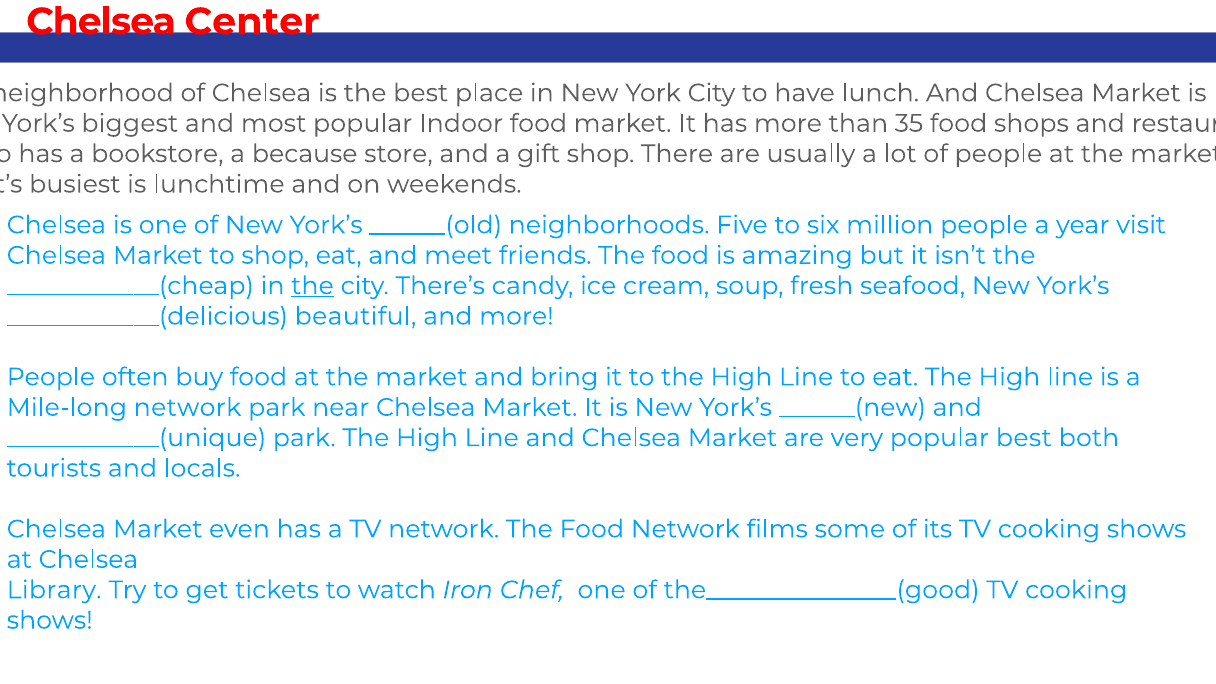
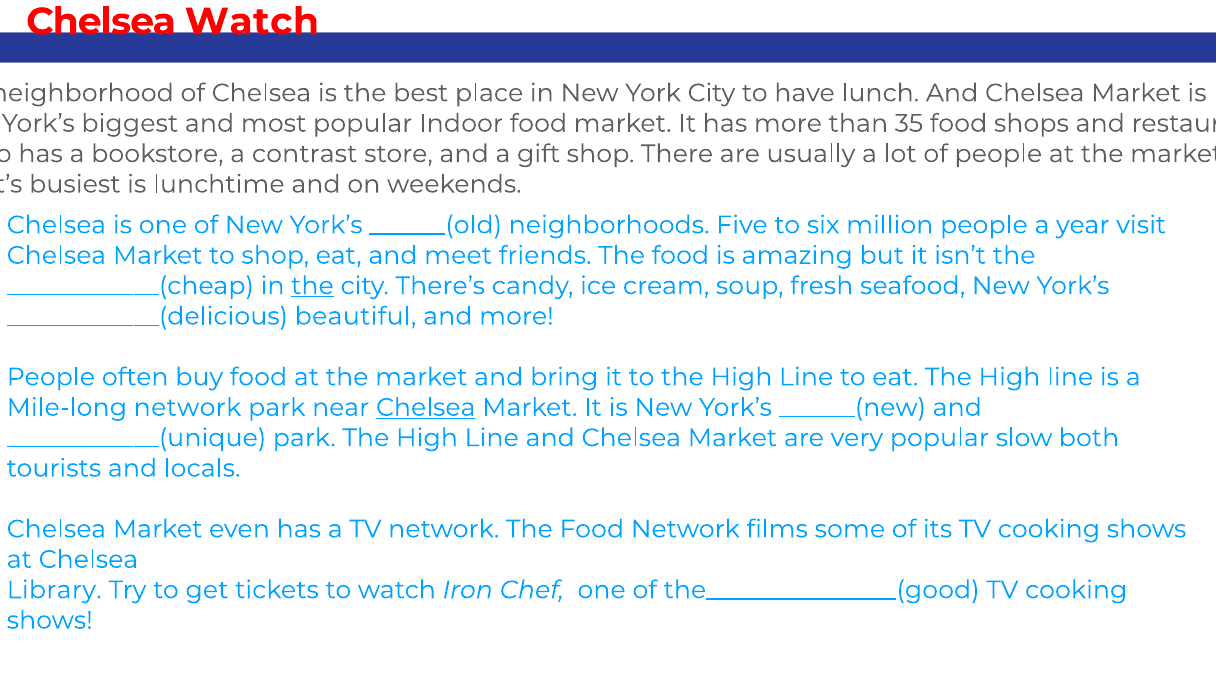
Chelsea Center: Center -> Watch (252, 22)
because: because -> contrast (305, 154)
Chelsea underline: none -> present (426, 407)
popular best: best -> slow (1024, 438)
